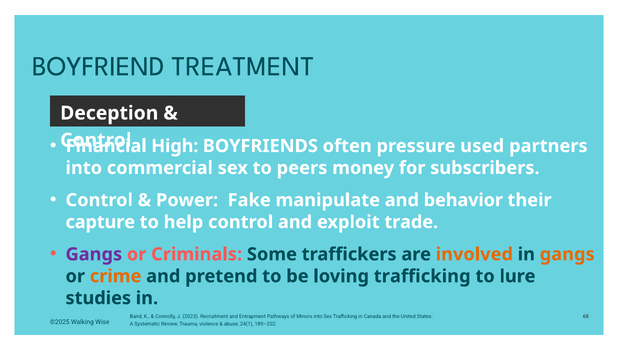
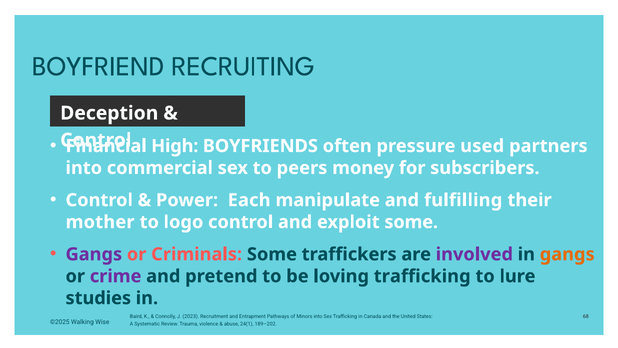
TREATMENT: TREATMENT -> RECRUITING (243, 66)
Fake: Fake -> Each (249, 200)
behavior: behavior -> fulfilling (463, 200)
capture: capture -> mother (100, 222)
help: help -> logo (183, 222)
exploit trade: trade -> some (411, 222)
involved colour: orange -> purple (474, 254)
crime colour: orange -> purple (116, 276)
